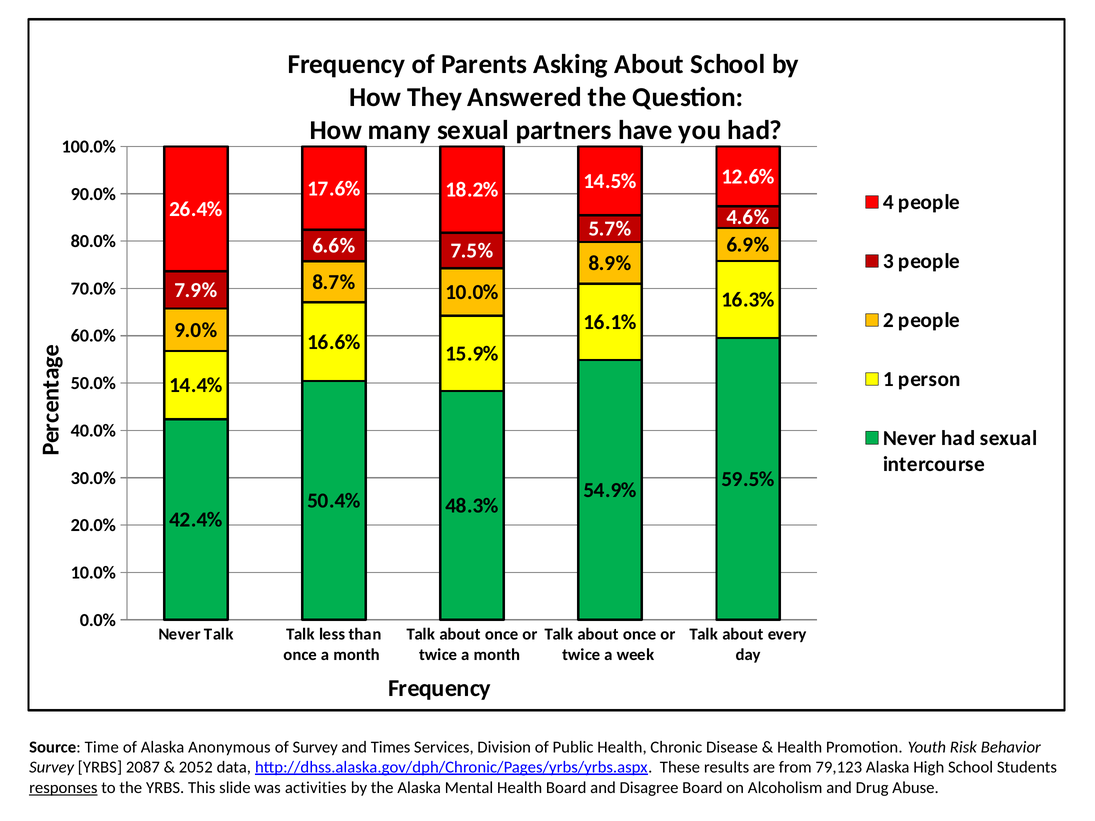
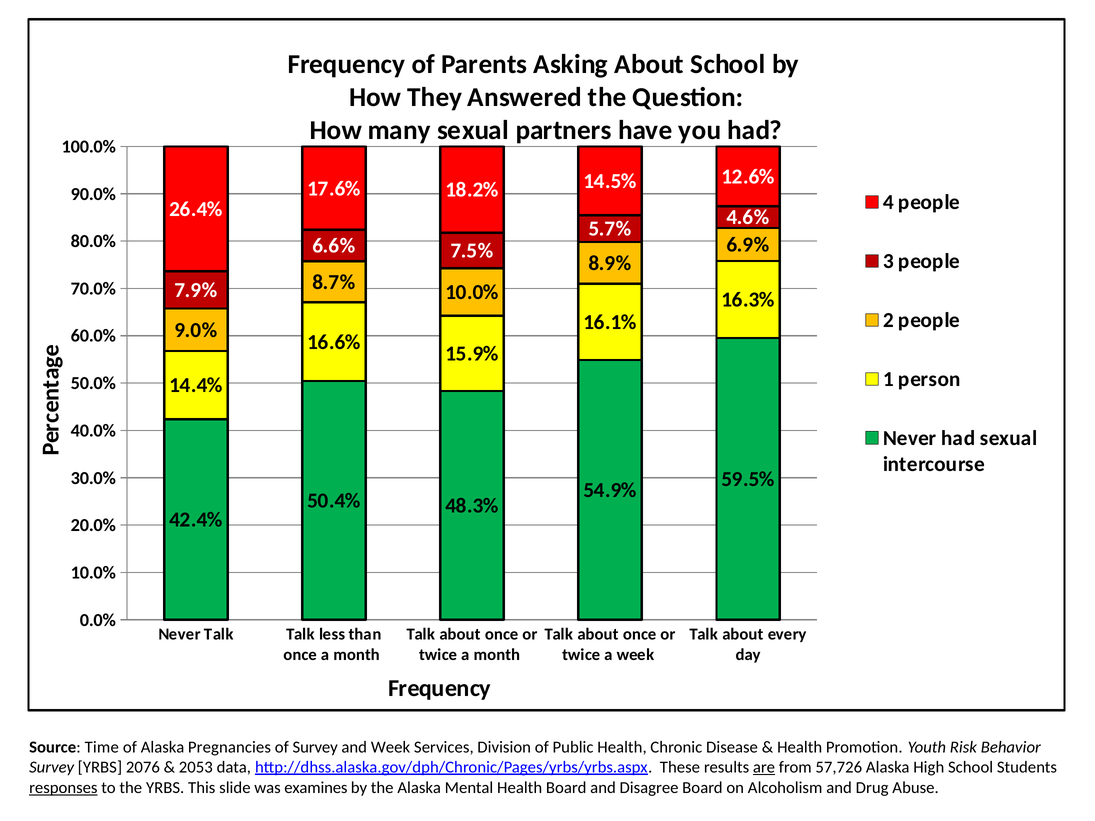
Anonymous: Anonymous -> Pregnancies (229, 747)
and Times: Times -> Week (391, 747)
2087: 2087 -> 2076 (143, 767)
2052: 2052 -> 2053 (196, 767)
are underline: none -> present (764, 767)
79,123: 79,123 -> 57,726 (839, 767)
activities: activities -> examines (316, 788)
